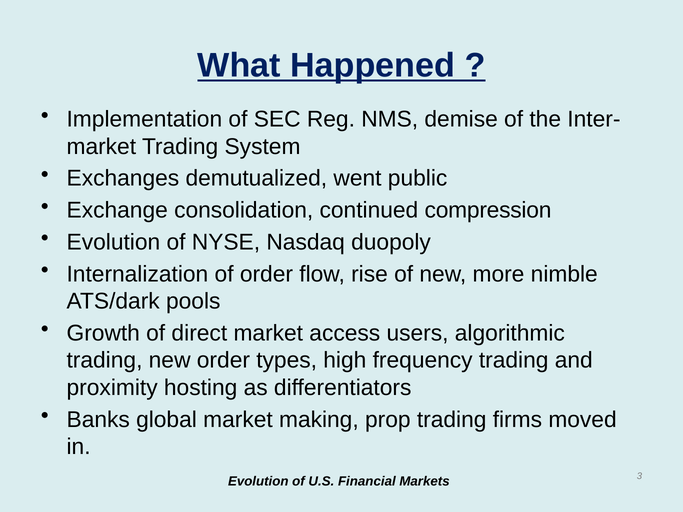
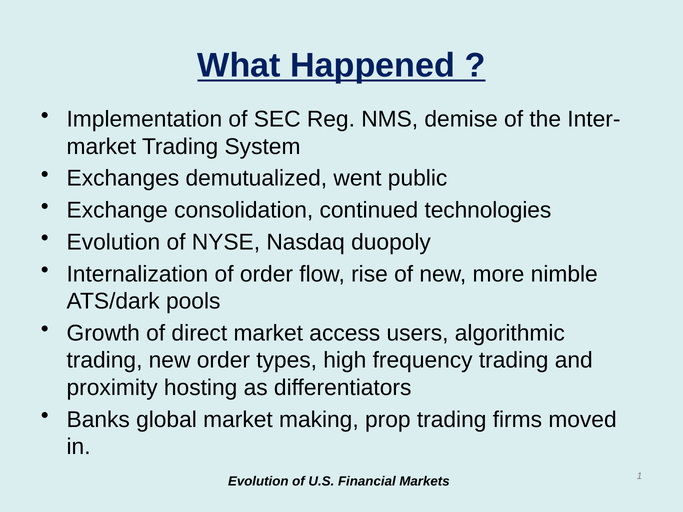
compression: compression -> technologies (488, 210)
3: 3 -> 1 (639, 476)
